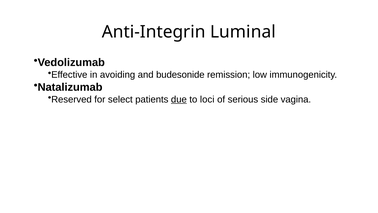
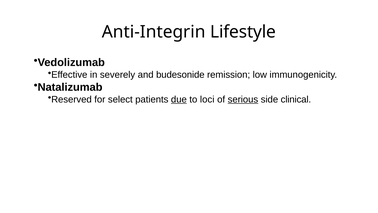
Luminal: Luminal -> Lifestyle (243, 32)
avoiding: avoiding -> severely (118, 75)
serious underline: none -> present (243, 99)
vagina: vagina -> clinical (296, 99)
